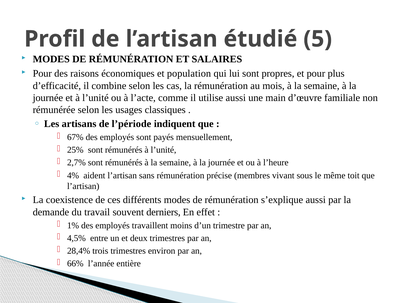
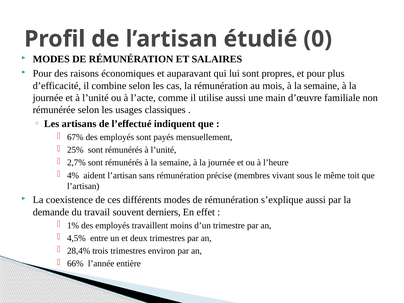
5: 5 -> 0 (318, 39)
population: population -> auparavant (189, 74)
l’période: l’période -> l’effectué (132, 124)
